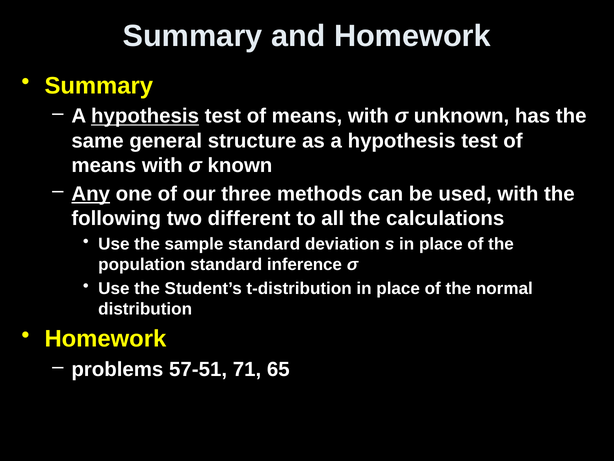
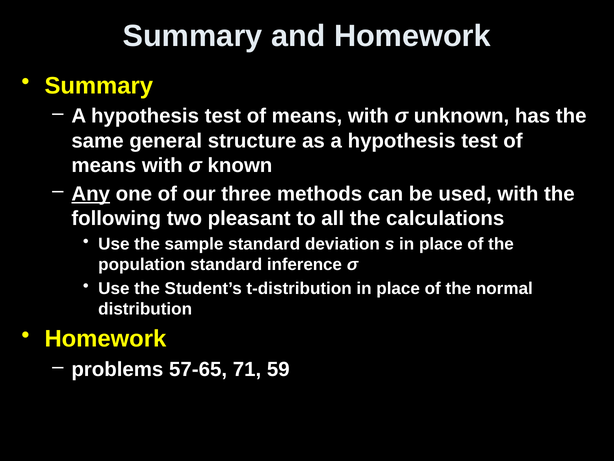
hypothesis underline: present -> none (145, 116)
different: different -> pleasant (249, 218)
57-51: 57-51 -> 57-65 (198, 369)
65: 65 -> 59 (278, 369)
